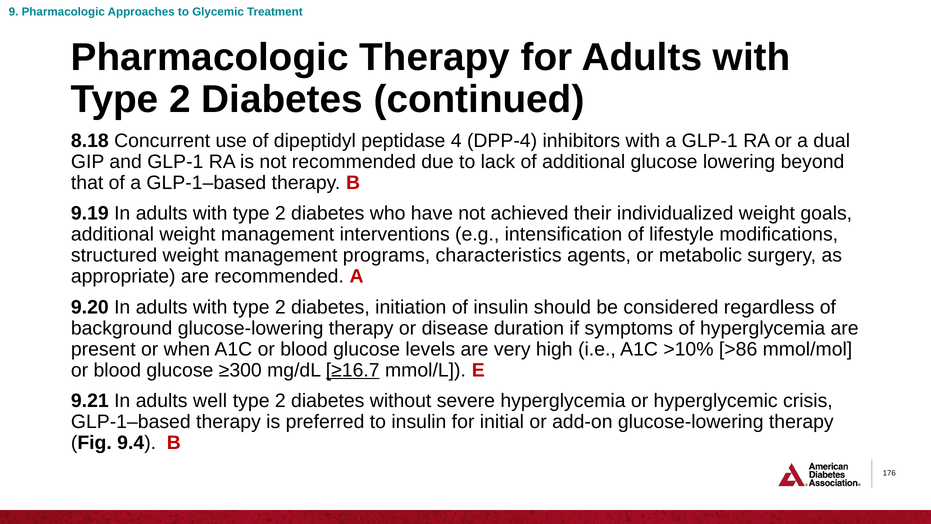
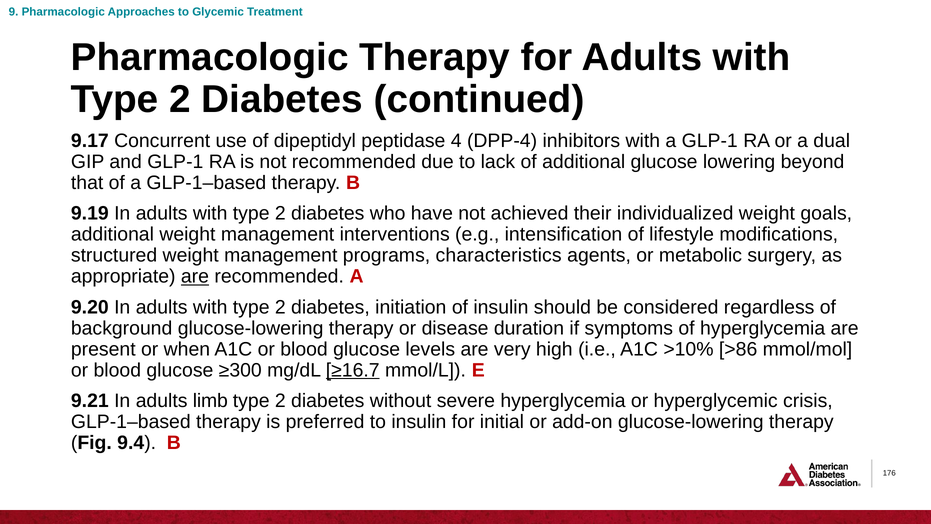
8.18: 8.18 -> 9.17 (90, 141)
are underline: none -> present (195, 276)
well: well -> limb (210, 401)
